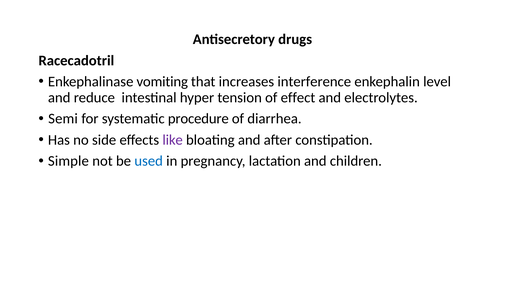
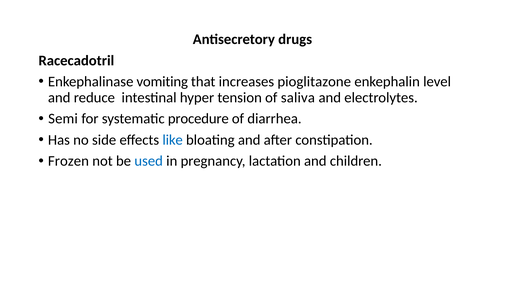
interference: interference -> pioglitazone (314, 82)
effect: effect -> saliva (298, 98)
like colour: purple -> blue (173, 140)
Simple: Simple -> Frozen (68, 161)
